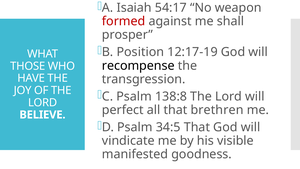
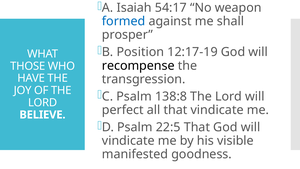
formed colour: red -> blue (124, 21)
that brethren: brethren -> vindicate (217, 110)
34:5: 34:5 -> 22:5 (168, 127)
